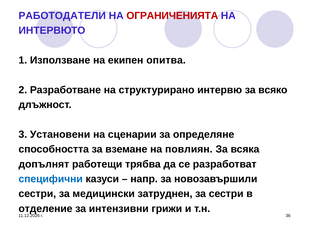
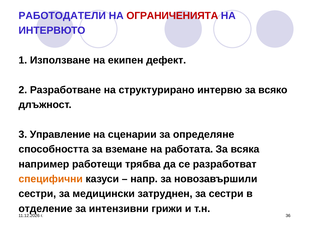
опитва: опитва -> дефект (166, 60)
Установени: Установени -> Управление (60, 134)
повлиян: повлиян -> работата (189, 149)
допълнят: допълнят -> например (44, 164)
специфични colour: blue -> orange (51, 179)
